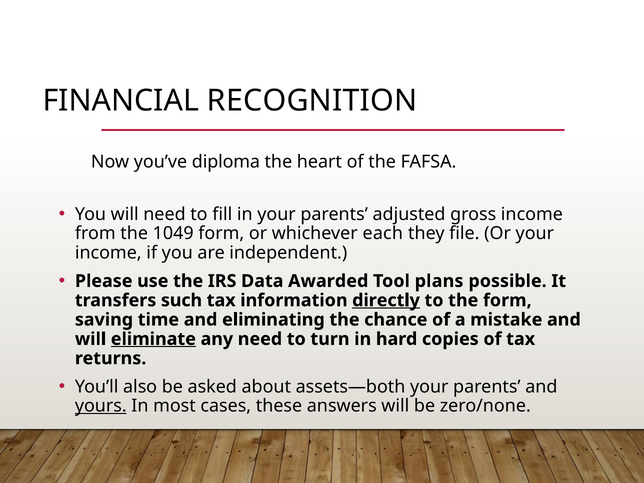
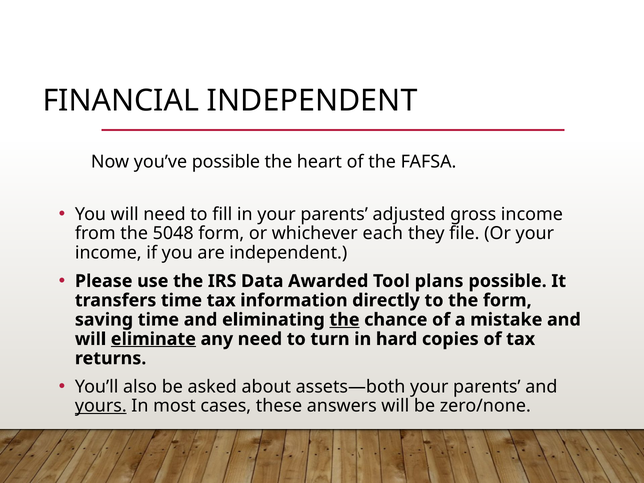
FINANCIAL RECOGNITION: RECOGNITION -> INDEPENDENT (312, 101)
you’ve diploma: diploma -> possible (226, 162)
1049: 1049 -> 5048 (173, 233)
transfers such: such -> time (181, 300)
directly underline: present -> none (386, 300)
the underline: none -> present (344, 320)
